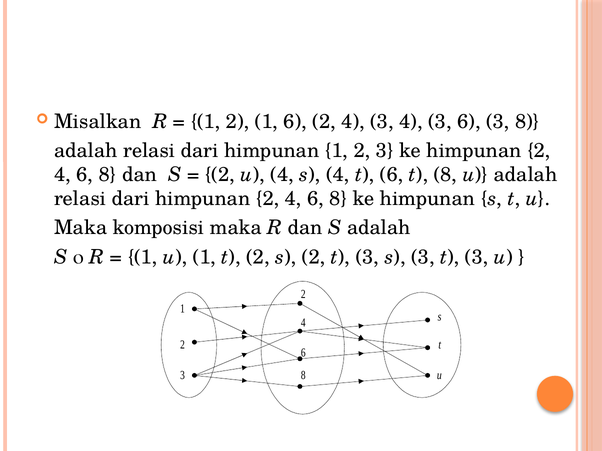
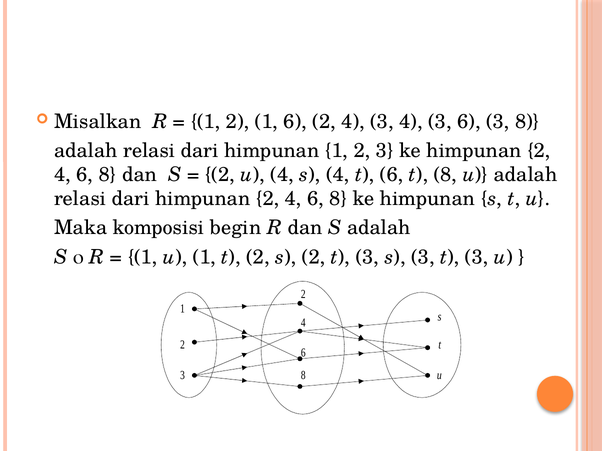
komposisi maka: maka -> begin (236, 228)
